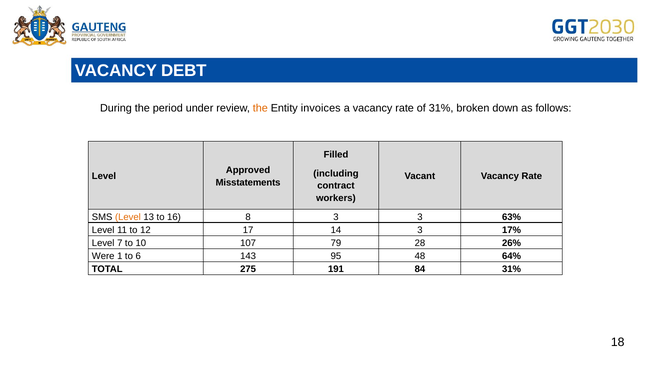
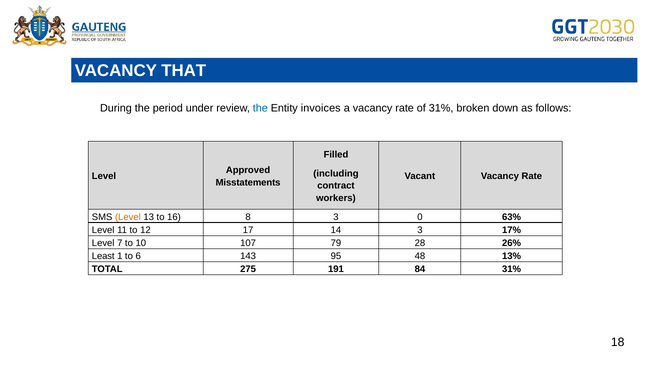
DEBT: DEBT -> THAT (184, 71)
the colour: orange -> blue (260, 108)
3 3: 3 -> 0 (420, 217)
Were: Were -> Least (103, 256)
64%: 64% -> 13% (512, 256)
